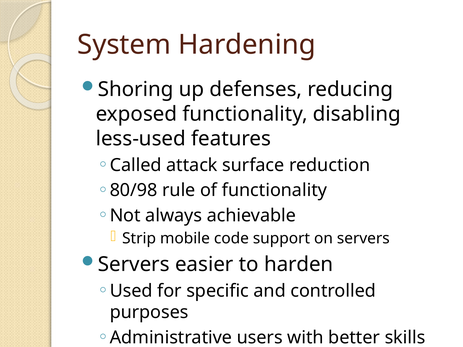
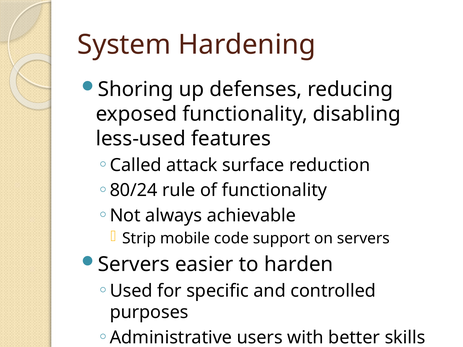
80/98: 80/98 -> 80/24 (134, 190)
